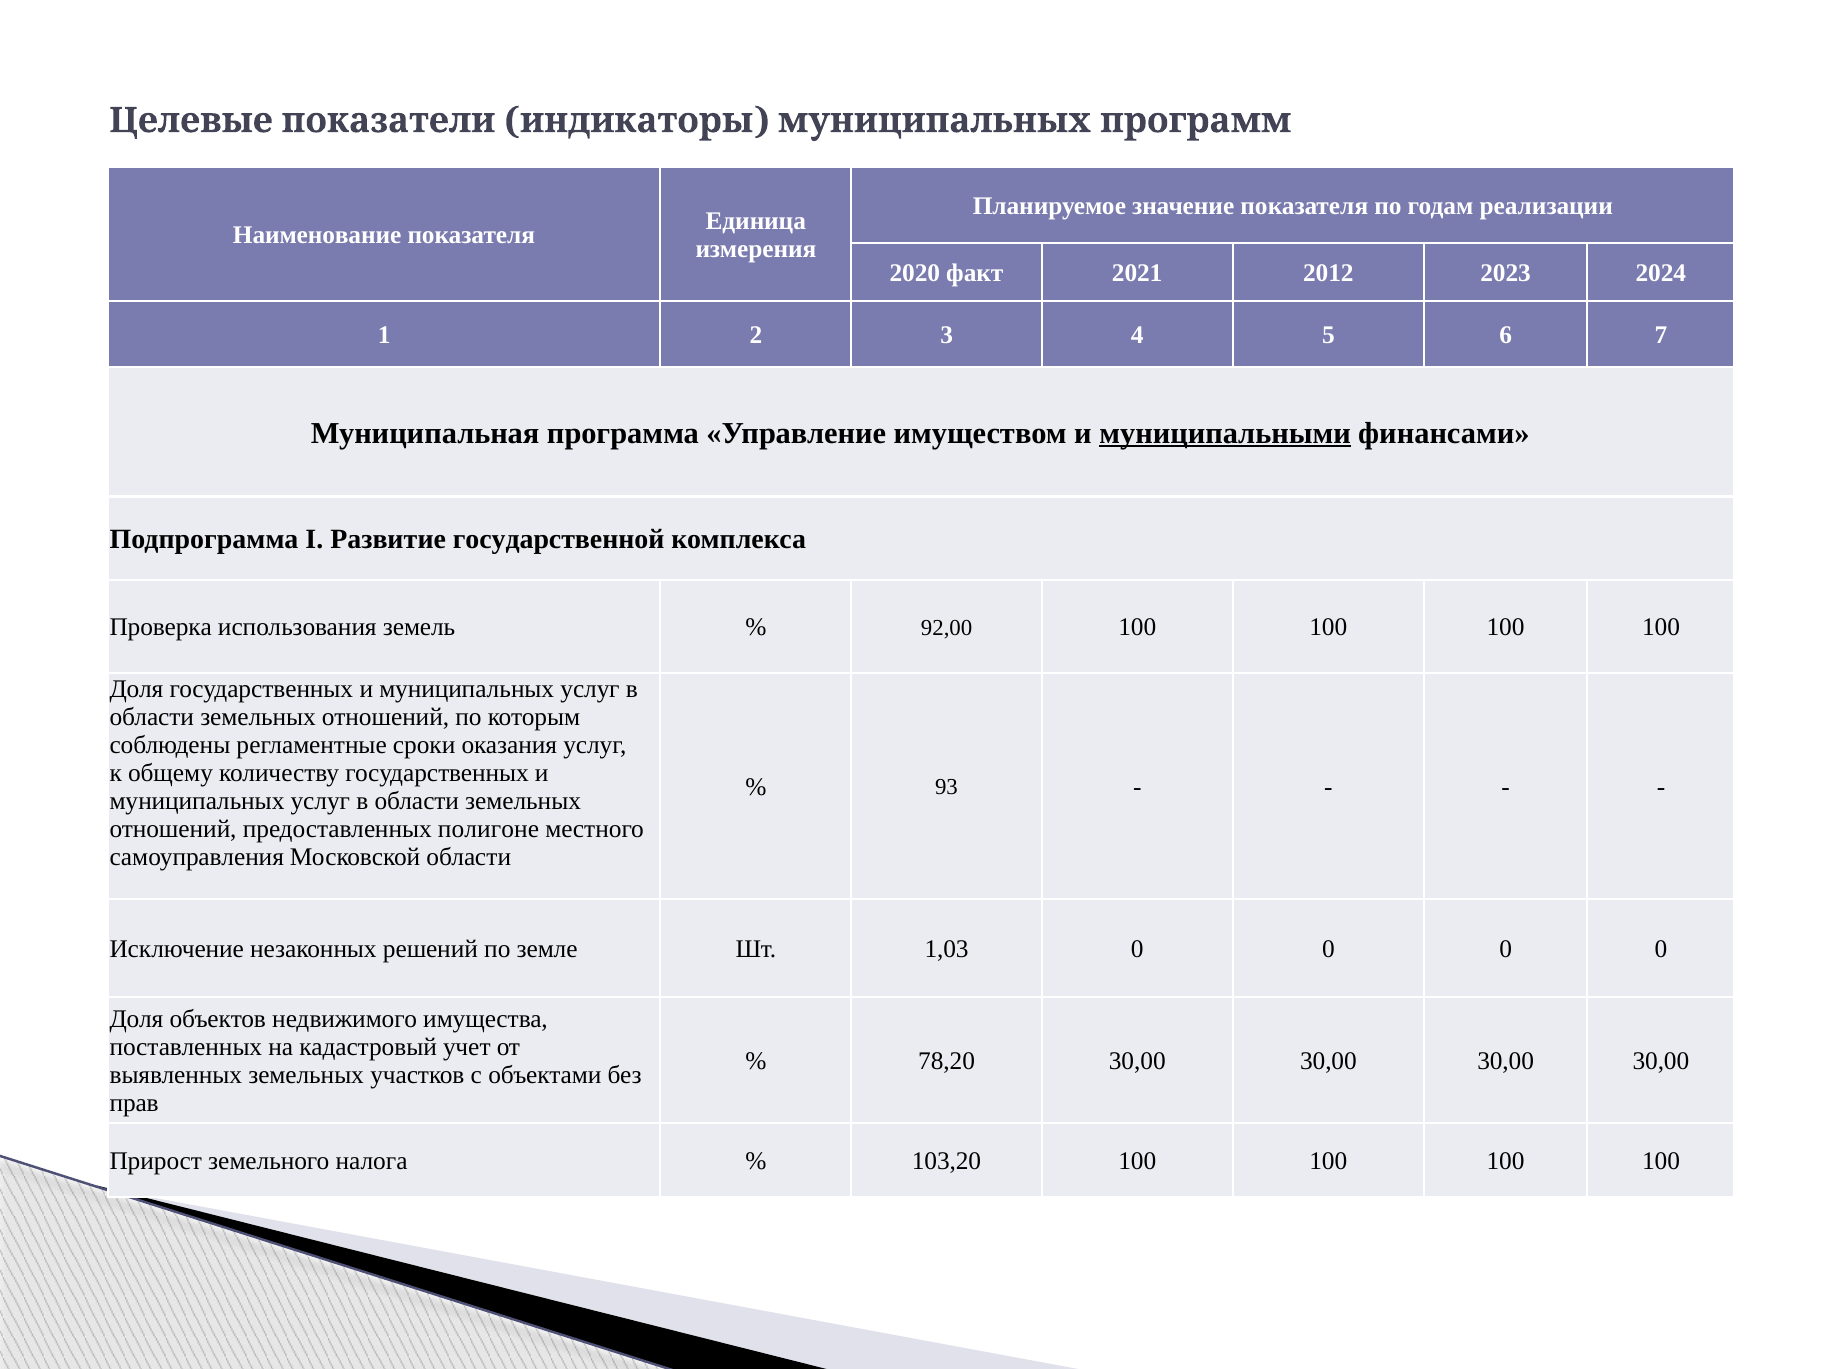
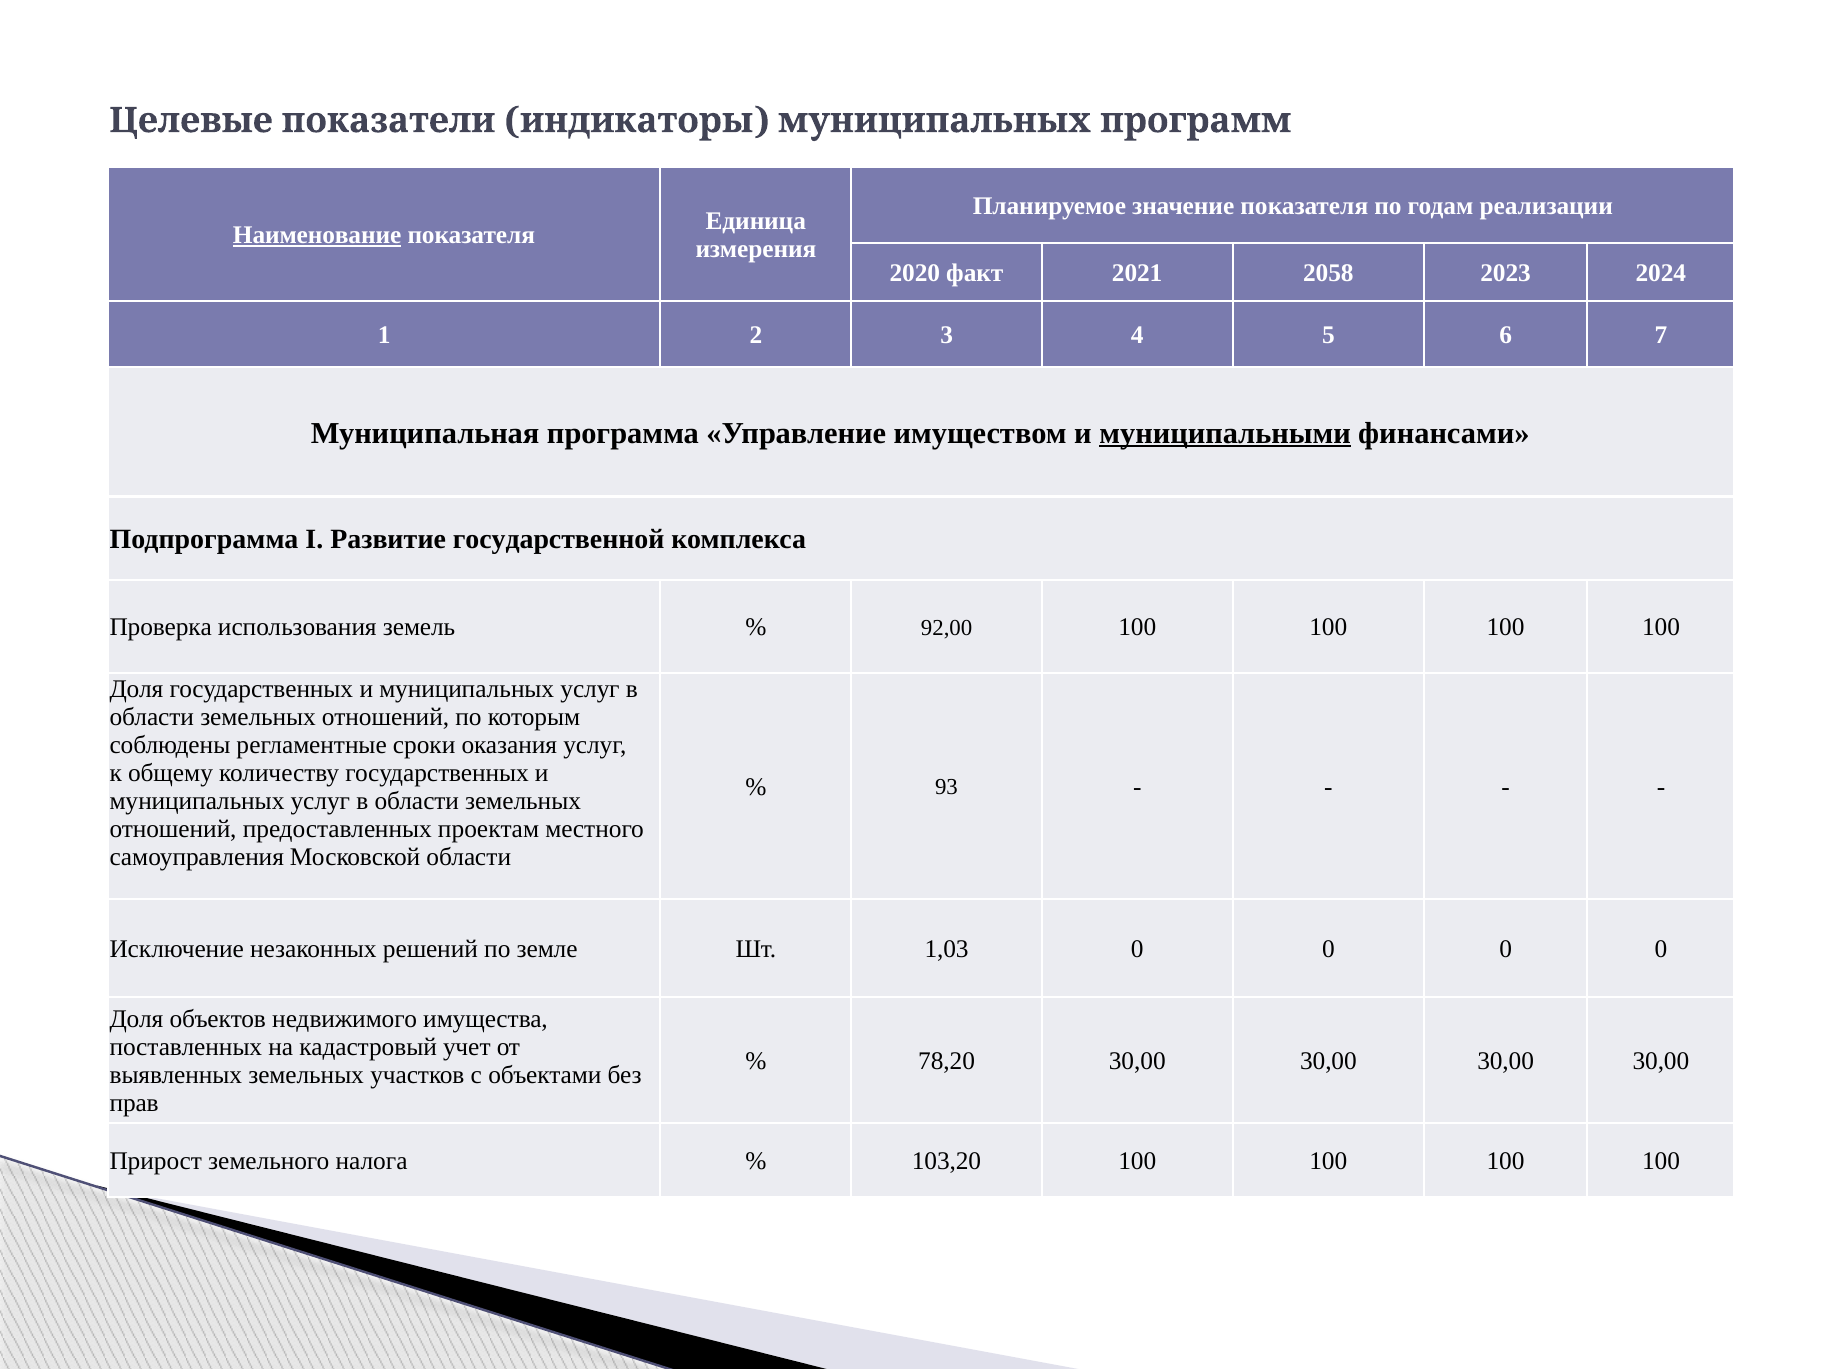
Наименование underline: none -> present (317, 235)
2012: 2012 -> 2058 (1328, 274)
полигоне: полигоне -> проектам (488, 829)
